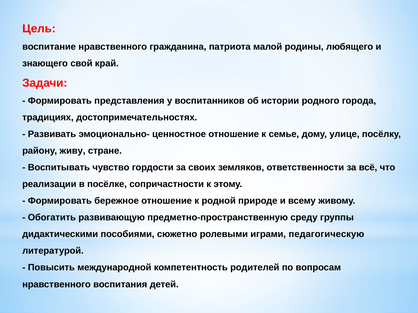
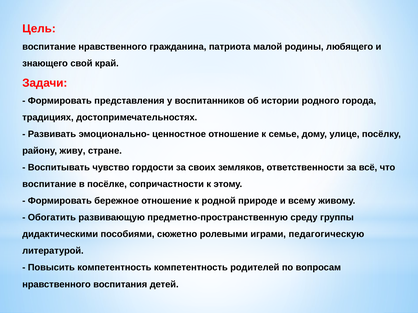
реализации: реализации -> воспитание (49, 185)
Повысить международной: международной -> компетентность (114, 268)
